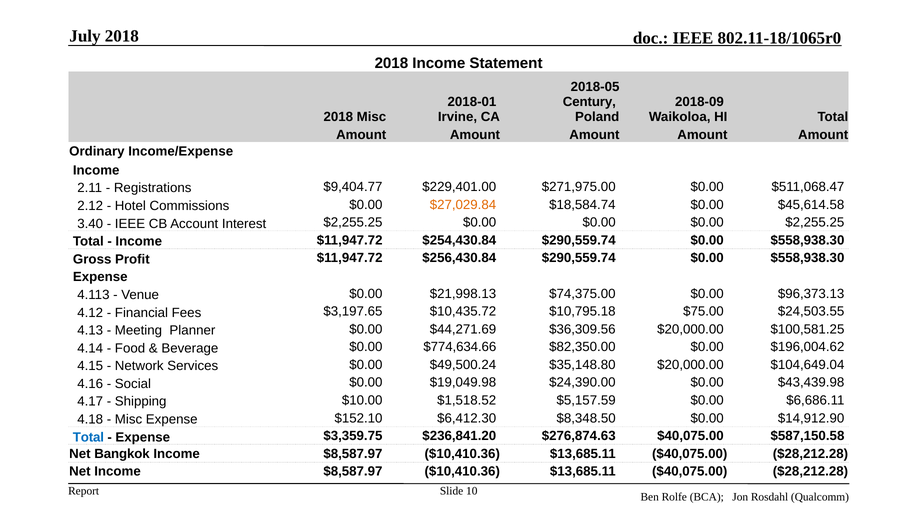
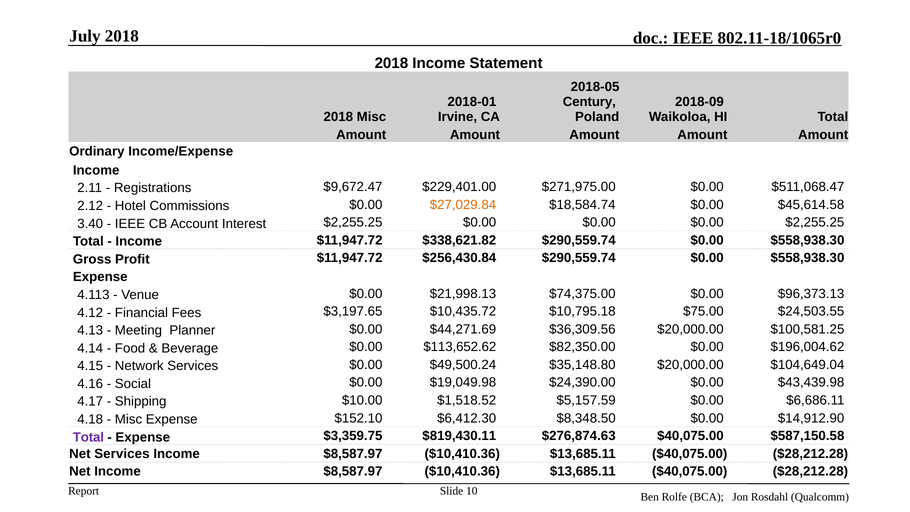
$9,404.77: $9,404.77 -> $9,672.47 (353, 187)
$254,430.84: $254,430.84 -> $338,621.82 (459, 240)
$774,634.66: $774,634.66 -> $113,652.62 (460, 347)
Total colour: blue -> purple (88, 437)
$236,841.20: $236,841.20 -> $819,430.11 (459, 436)
Net Bangkok: Bangkok -> Services (122, 454)
